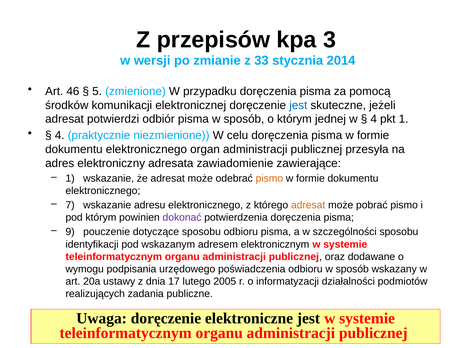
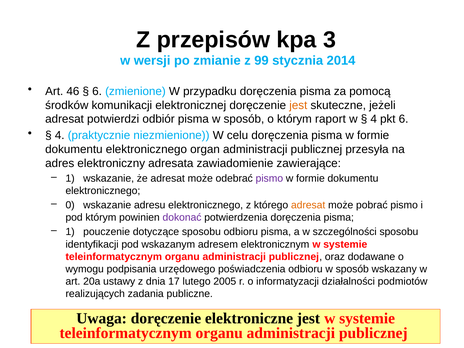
33: 33 -> 99 (261, 61)
5: 5 -> 6 (97, 91)
jest colour: blue -> orange (298, 105)
jednej: jednej -> raport (330, 119)
pkt 1: 1 -> 6 (404, 119)
pismo colour: orange -> purple (269, 178)
7: 7 -> 0 (70, 205)
9: 9 -> 1 (70, 232)
